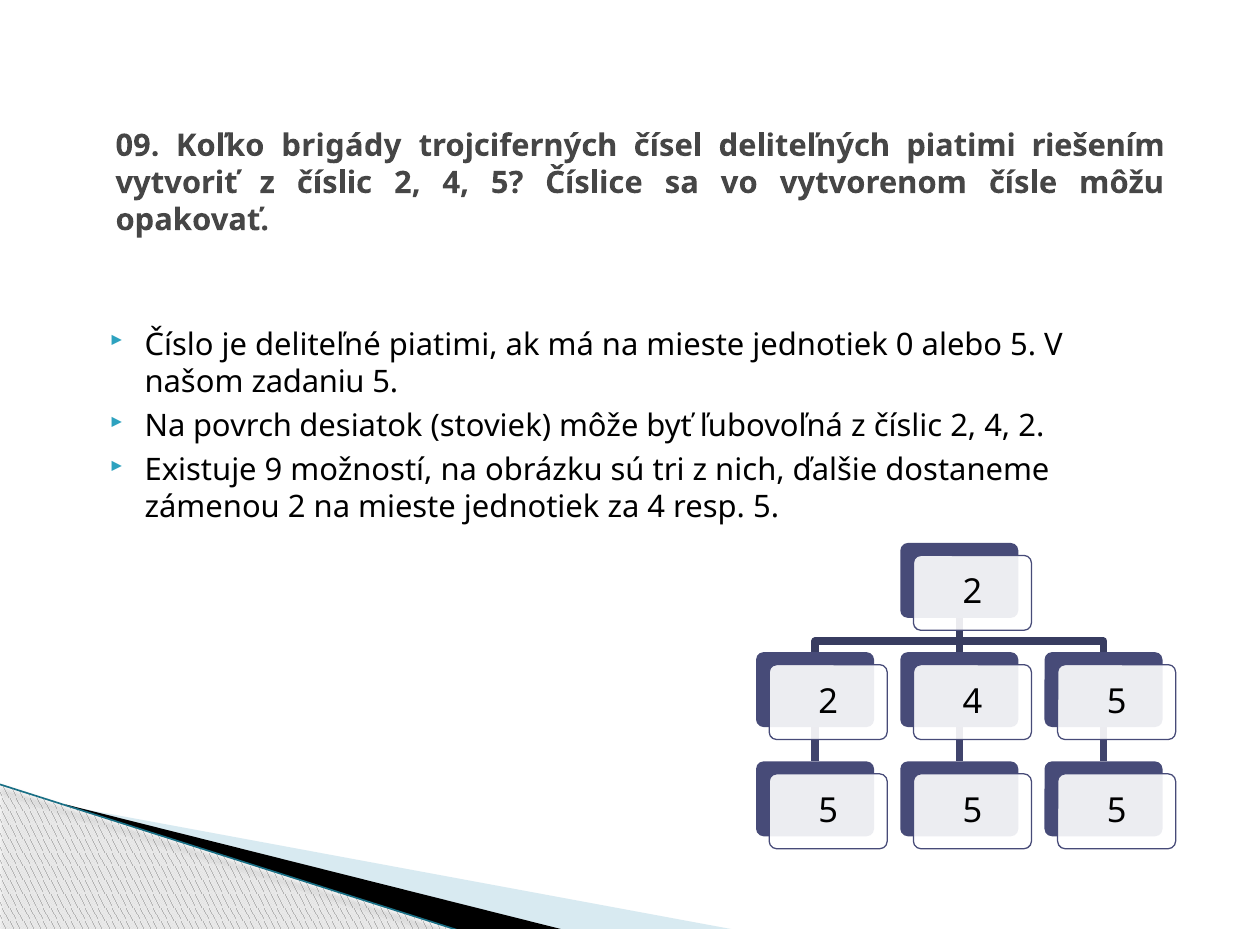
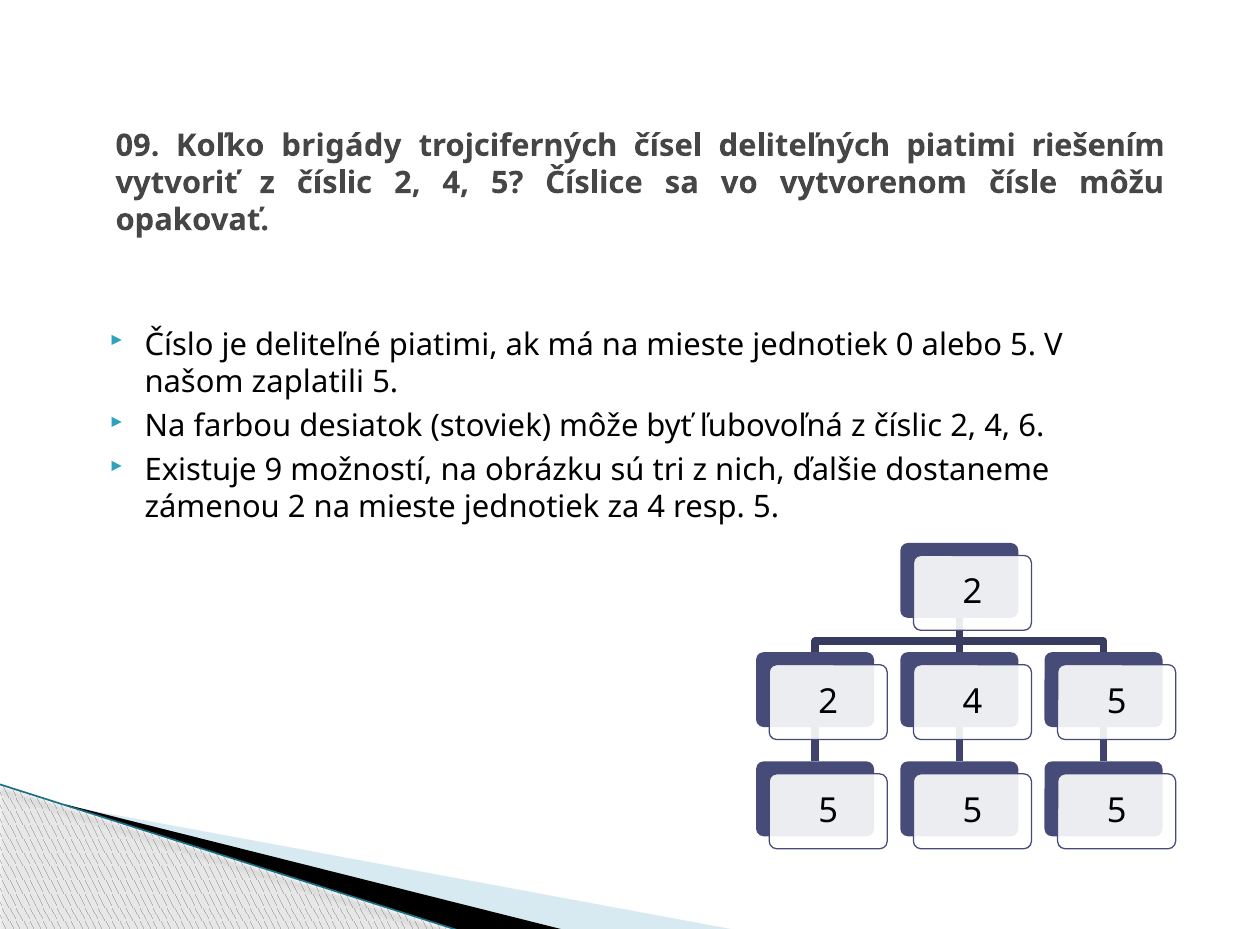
zadaniu: zadaniu -> zaplatili (308, 382)
povrch: povrch -> farbou (242, 426)
4 2: 2 -> 6 (1031, 426)
